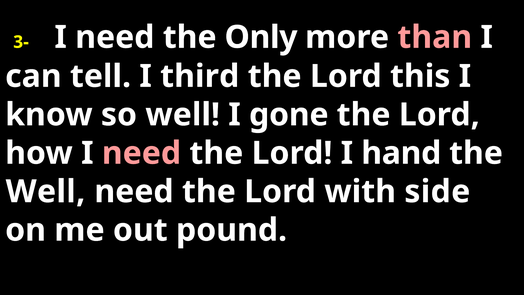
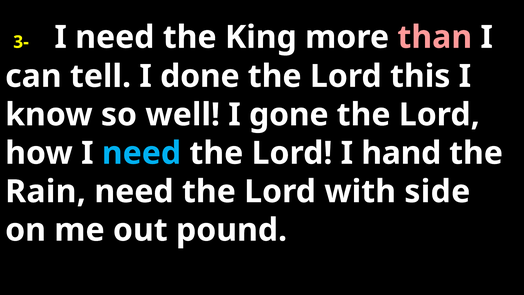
Only: Only -> King (261, 37)
third: third -> done (200, 76)
need colour: pink -> light blue (141, 153)
Well: Well -> Rain (46, 192)
